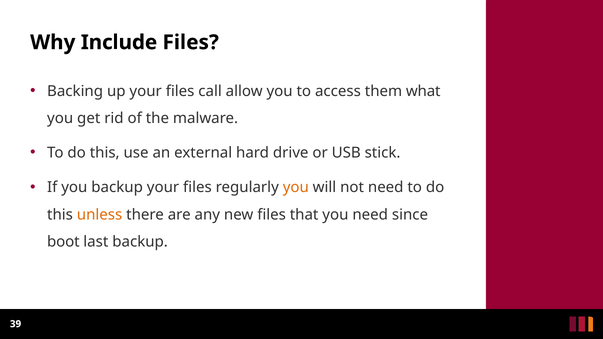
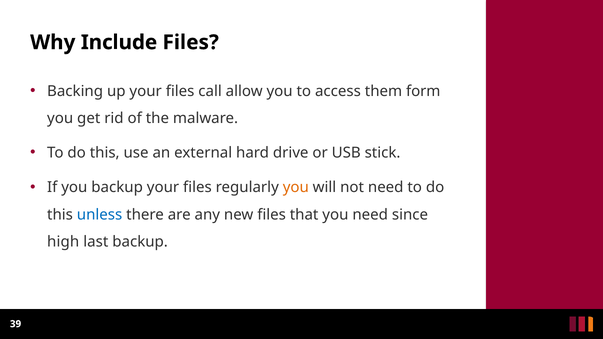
what: what -> form (423, 91)
unless colour: orange -> blue (100, 215)
boot: boot -> high (63, 242)
